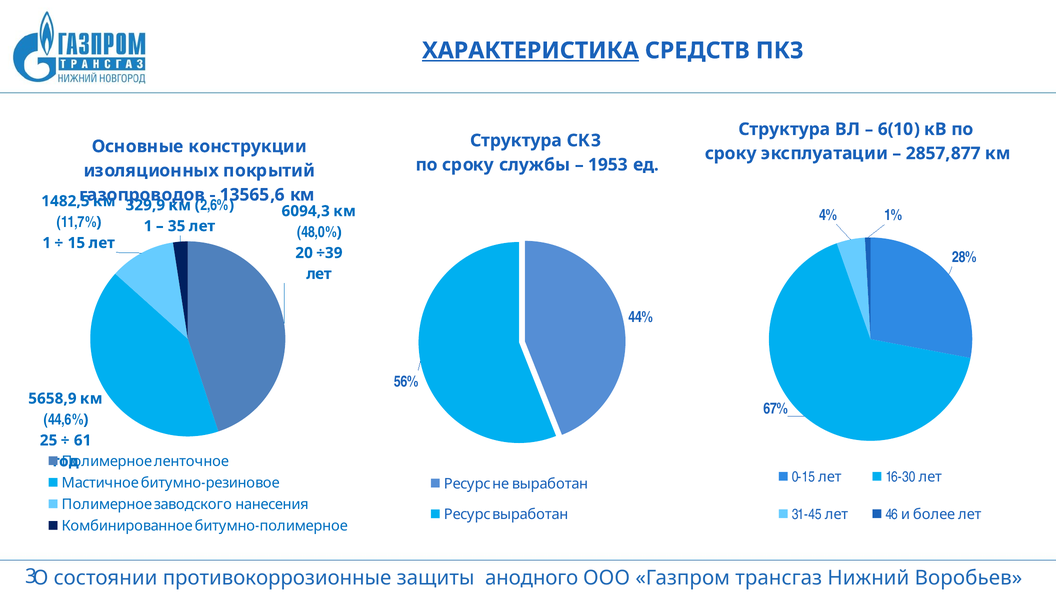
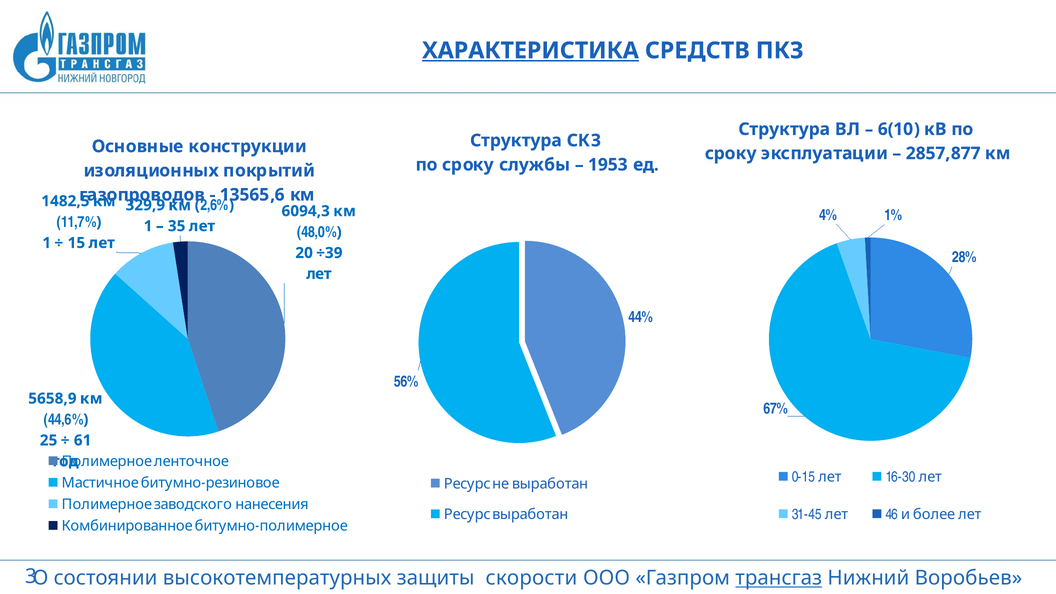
противокоррозионные: противокоррозионные -> высокотемпературных (277, 578)
анодного: анодного -> скорости (531, 578)
трансгаз underline: none -> present (779, 578)
